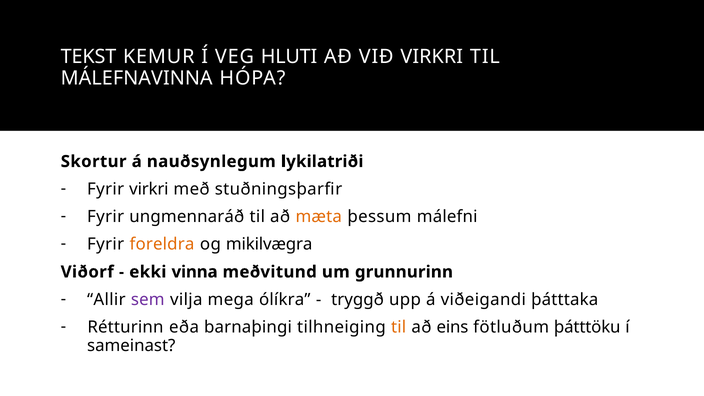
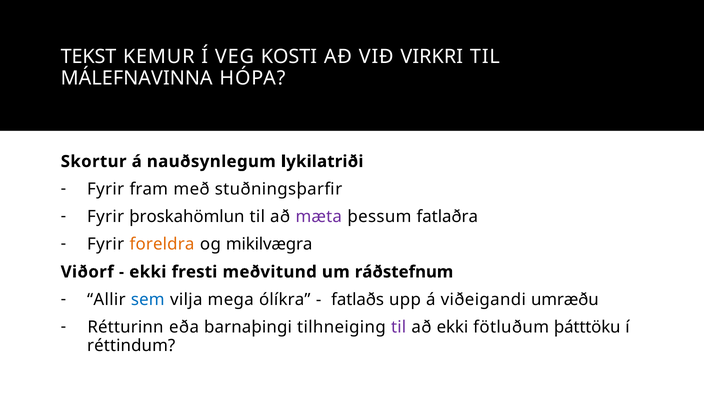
HLUTI: HLUTI -> KOSTI (289, 57)
Fyrir virkri: virkri -> fram (149, 189)
ungmennaráð: ungmennaráð -> þroskahömlun (187, 217)
mæta colour: orange -> purple (319, 217)
málefni: málefni -> fatlaðra (447, 217)
vinna: vinna -> fresti (194, 272)
grunnurinn: grunnurinn -> ráðstefnum (404, 272)
sem colour: purple -> blue (148, 300)
tryggð: tryggð -> fatlaðs (358, 300)
þátttaka: þátttaka -> umræðu (565, 300)
til colour: orange -> purple (399, 327)
að eins: eins -> ekki (452, 327)
sameinast: sameinast -> réttindum (131, 346)
